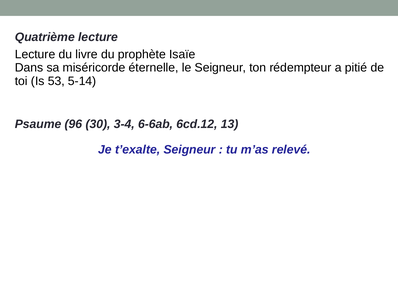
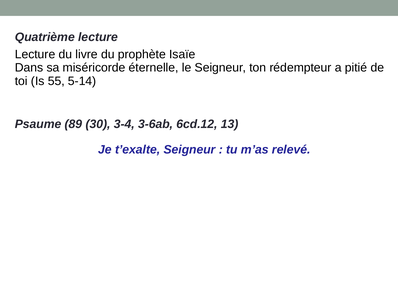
53: 53 -> 55 (56, 81)
96: 96 -> 89 (73, 124)
6-6ab: 6-6ab -> 3-6ab (156, 124)
